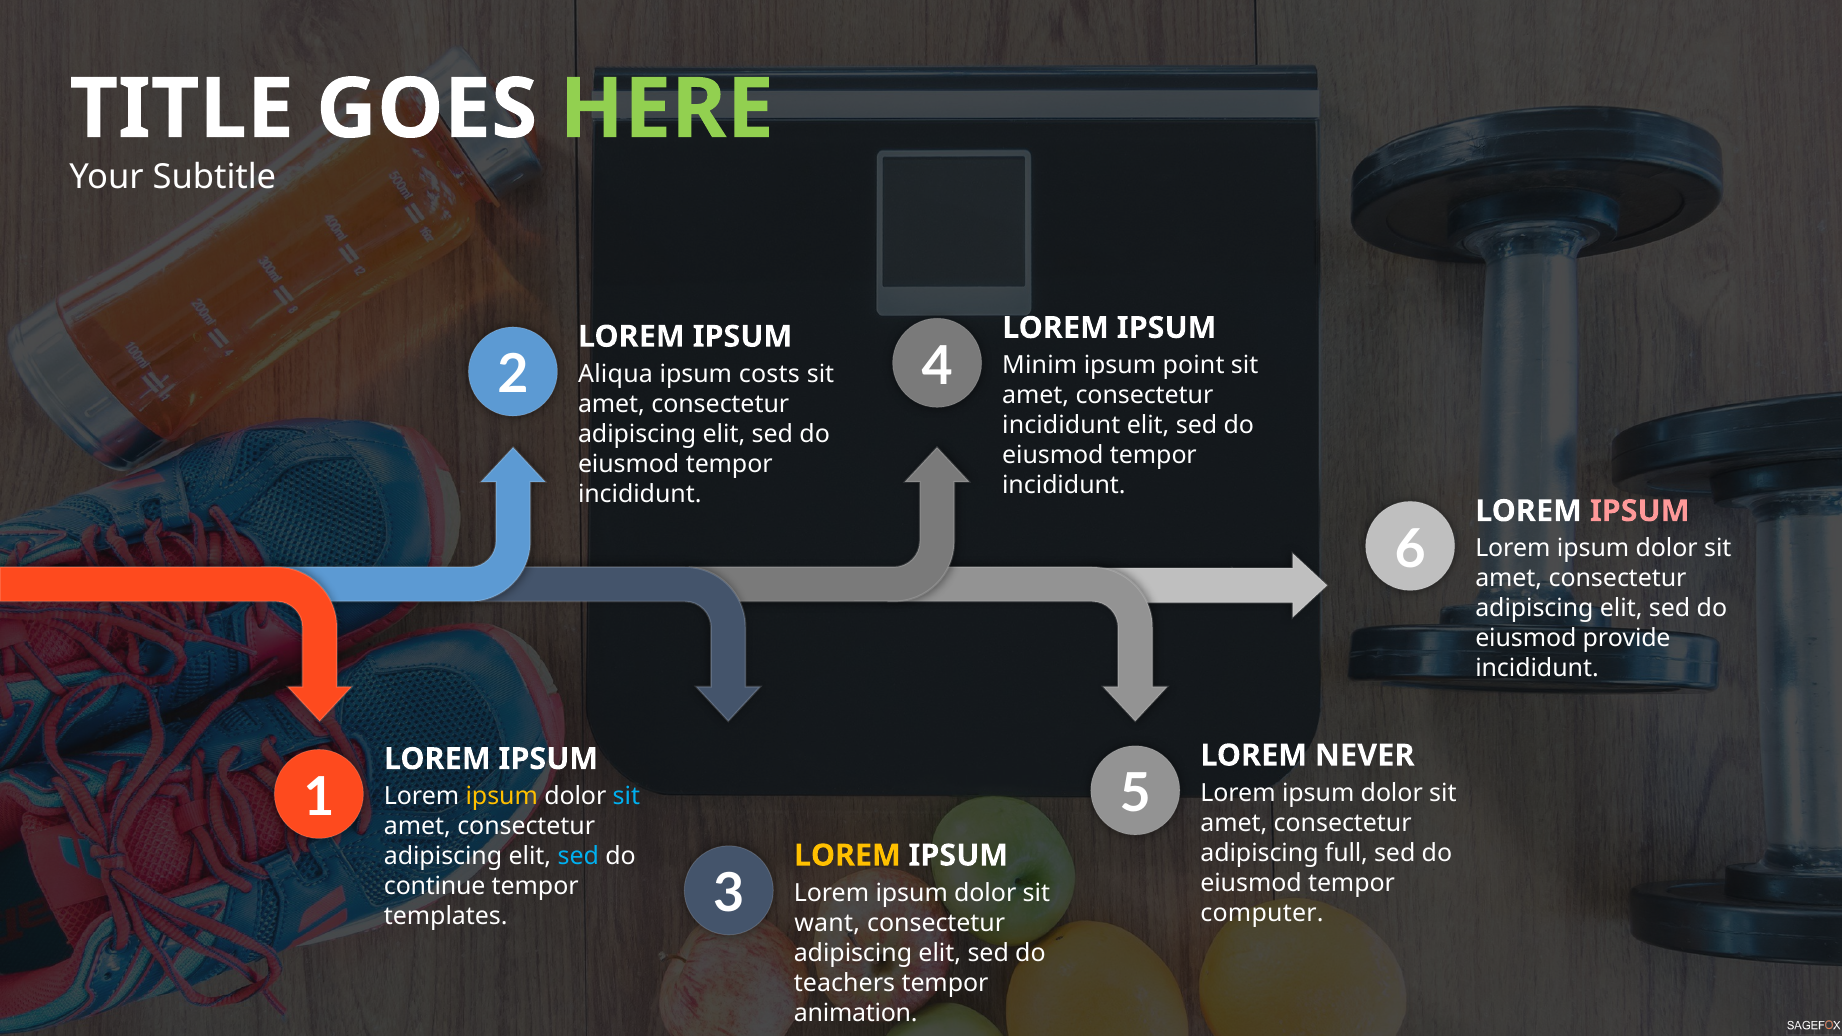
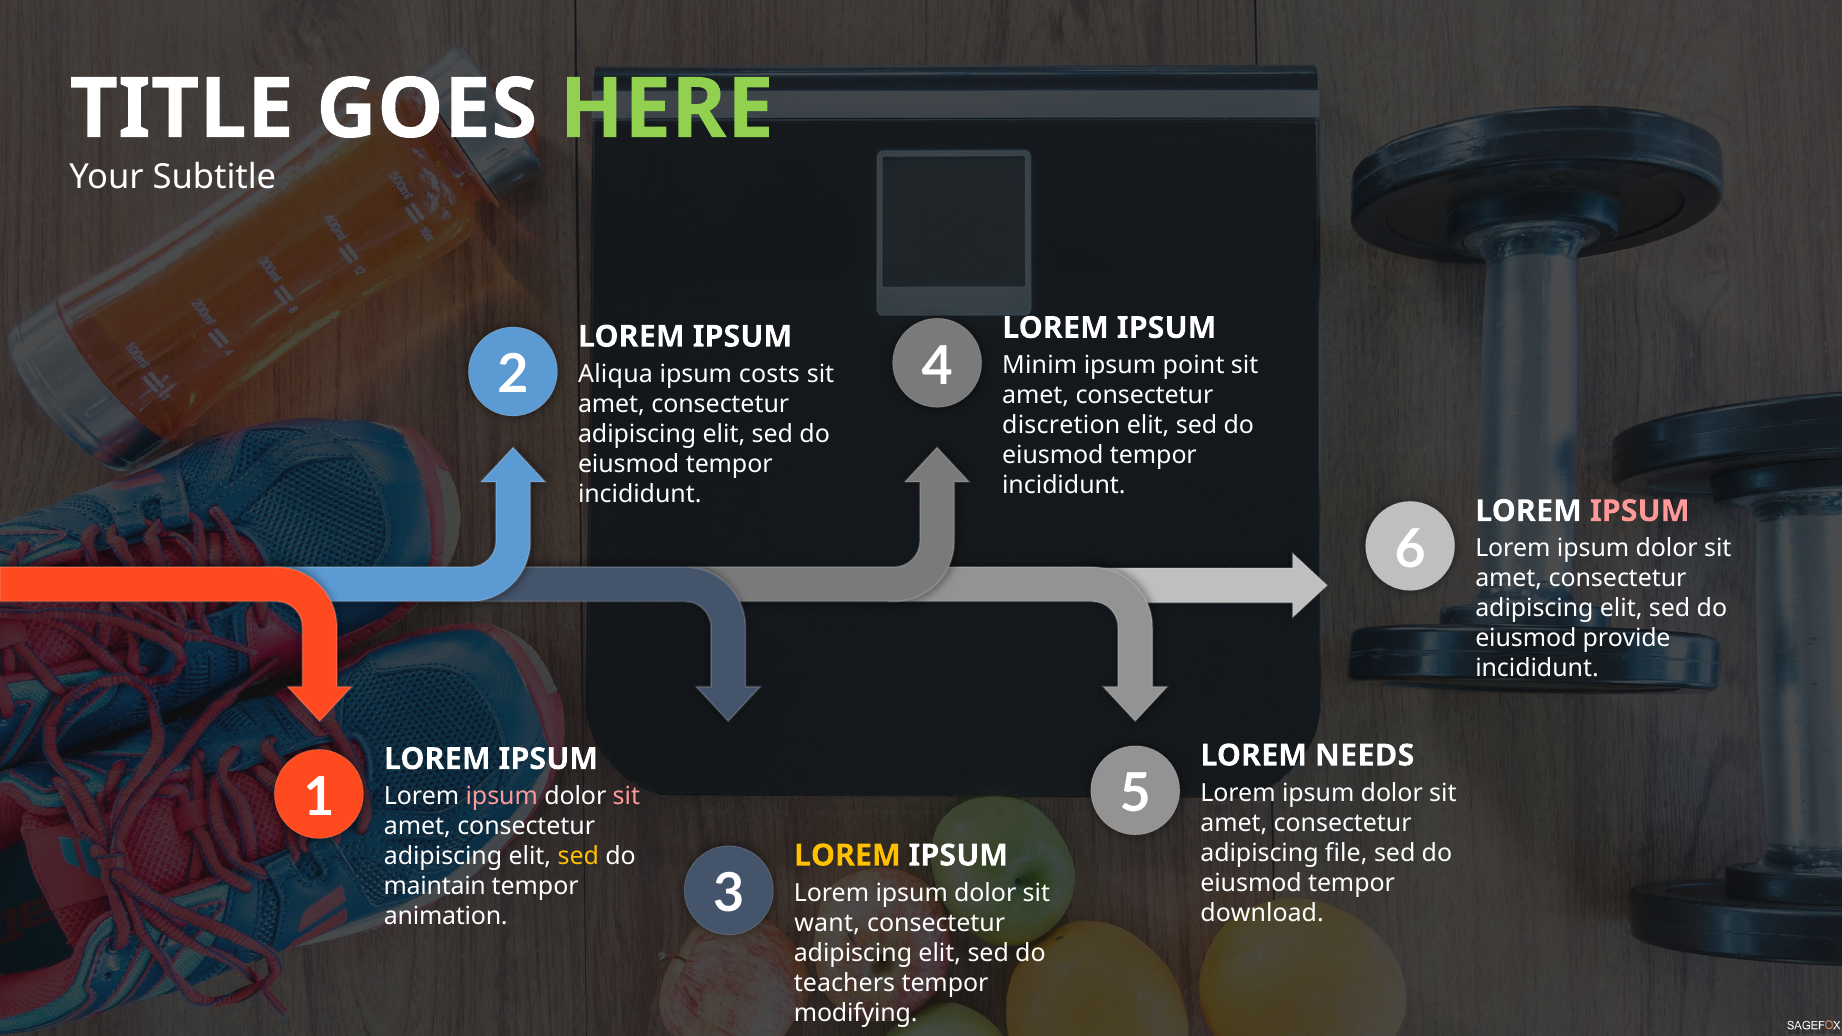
incididunt: incididunt -> discretion (1061, 425)
NEVER: NEVER -> NEEDS (1365, 756)
ipsum colour: yellow -> pink (502, 797)
sit colour: light blue -> pink (626, 797)
full: full -> file (1346, 853)
sed colour: light blue -> yellow (578, 857)
continue: continue -> maintain (435, 887)
computer: computer -> download (1262, 913)
templates: templates -> animation (446, 917)
animation: animation -> modifying (856, 1013)
